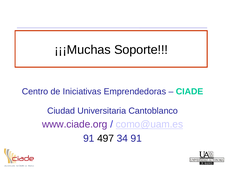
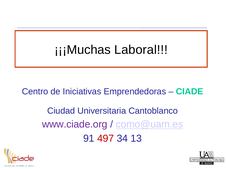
Soporte: Soporte -> Laboral (141, 50)
497 colour: black -> red (106, 138)
34 91: 91 -> 13 (136, 138)
